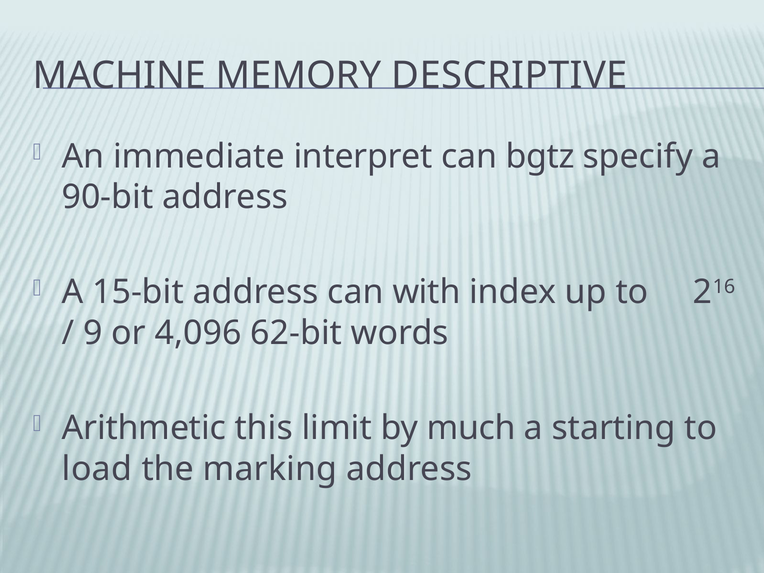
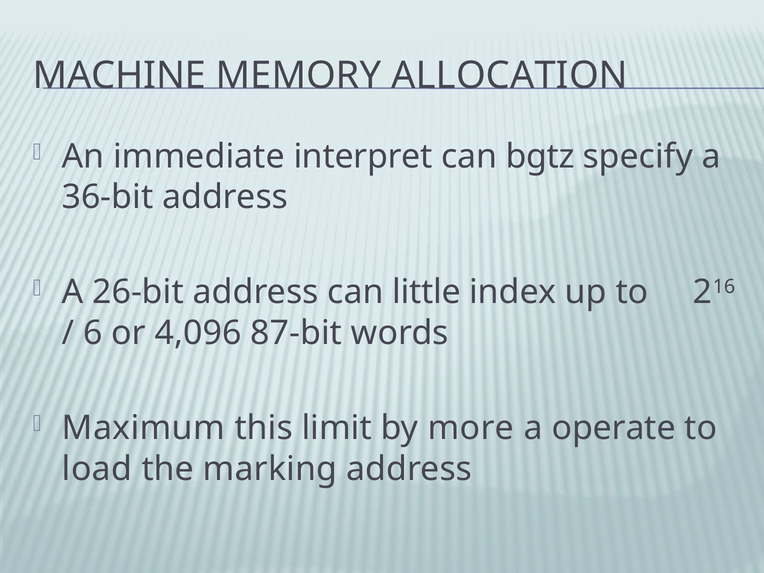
DESCRIPTIVE: DESCRIPTIVE -> ALLOCATION (510, 76)
90-bit: 90-bit -> 36-bit (107, 197)
15-bit: 15-bit -> 26-bit (138, 292)
with: with -> little (427, 292)
9: 9 -> 6 (93, 333)
62-bit: 62-bit -> 87-bit (296, 333)
Arithmetic: Arithmetic -> Maximum (144, 428)
much: much -> more (471, 428)
starting: starting -> operate (614, 428)
